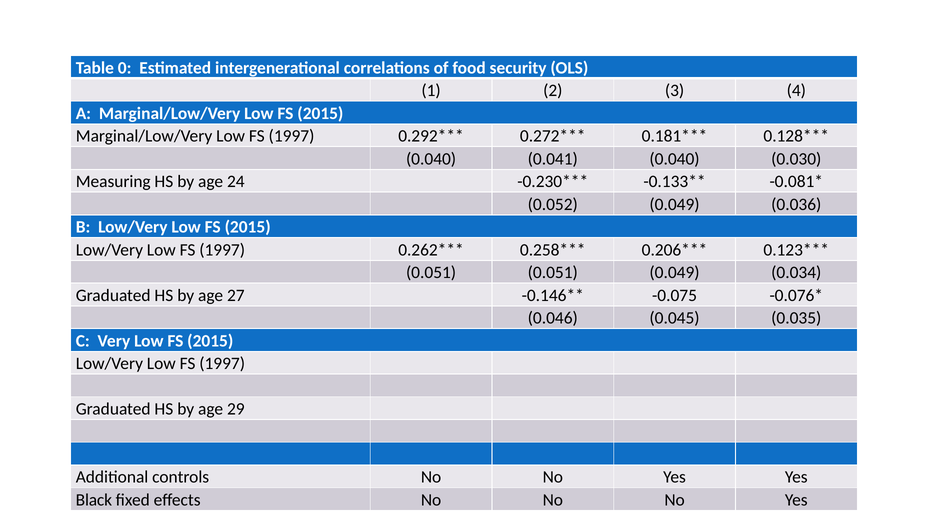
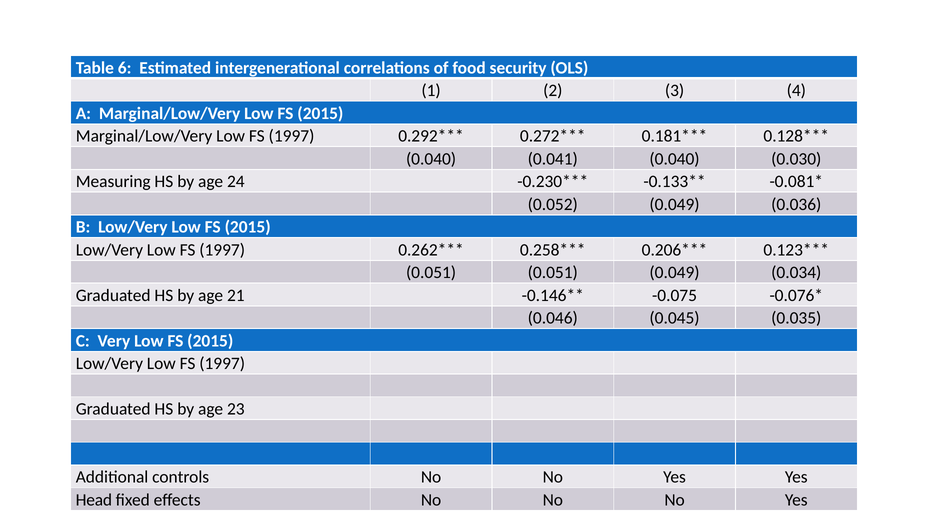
0: 0 -> 6 (125, 68)
27: 27 -> 21 (236, 295)
29: 29 -> 23 (236, 409)
Black: Black -> Head (94, 500)
